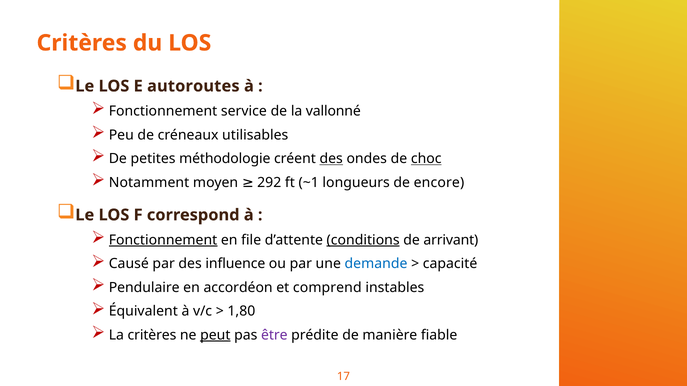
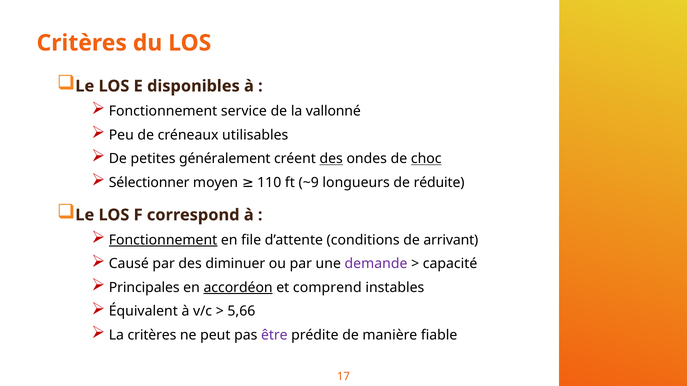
autoroutes: autoroutes -> disponibles (193, 86)
méthodologie: méthodologie -> généralement (225, 159)
Notamment: Notamment -> Sélectionner (149, 183)
292: 292 -> 110 (269, 183)
~1: ~1 -> ~9 (309, 183)
encore: encore -> réduite (439, 183)
conditions underline: present -> none (363, 240)
influence: influence -> diminuer (235, 264)
demande colour: blue -> purple (376, 264)
Pendulaire: Pendulaire -> Principales (144, 288)
accordéon underline: none -> present (238, 288)
1,80: 1,80 -> 5,66 (241, 312)
peut underline: present -> none (215, 335)
